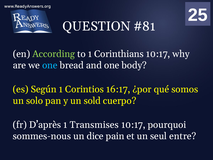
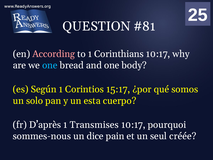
According colour: light green -> pink (54, 54)
16:17: 16:17 -> 15:17 (118, 89)
sold: sold -> esta (92, 101)
entre: entre -> créée (183, 136)
